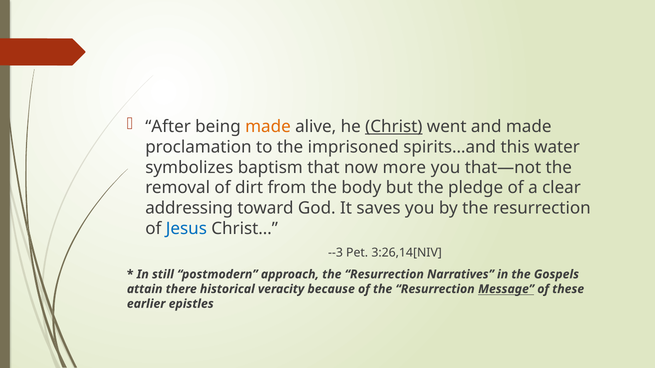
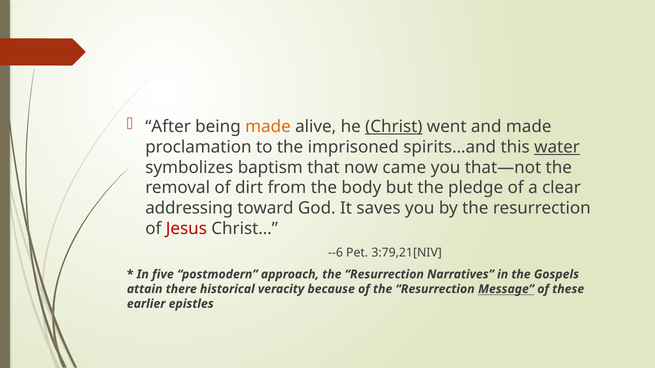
water underline: none -> present (557, 147)
more: more -> came (404, 168)
Jesus colour: blue -> red (186, 229)
--3: --3 -> --6 (335, 253)
3:26,14[NIV: 3:26,14[NIV -> 3:79,21[NIV (407, 253)
still: still -> five (163, 275)
